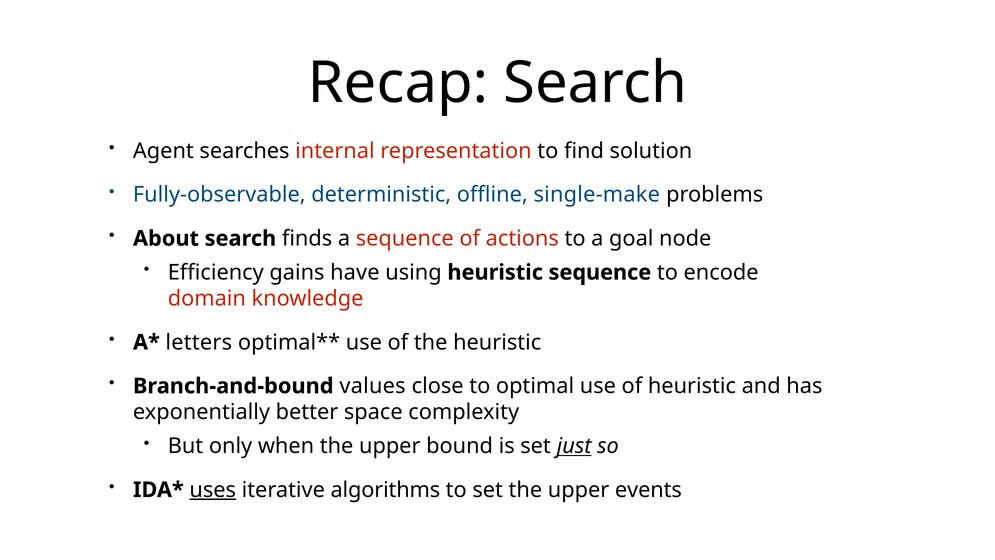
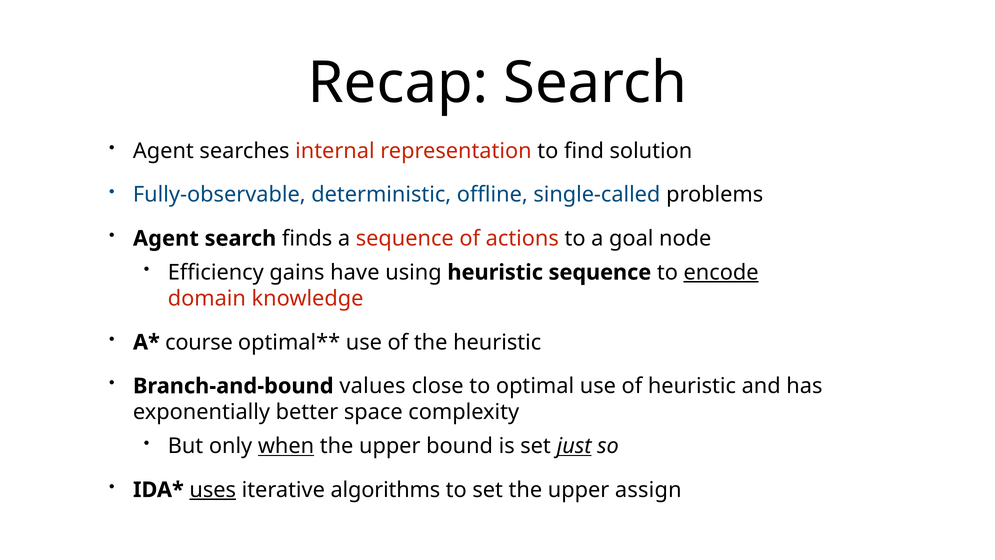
single-make: single-make -> single-called (597, 195)
About: About -> Agent (166, 238)
encode underline: none -> present (721, 272)
letters: letters -> course (199, 342)
when underline: none -> present (286, 446)
events: events -> assign (648, 490)
